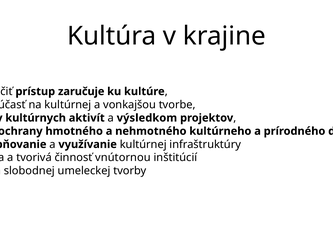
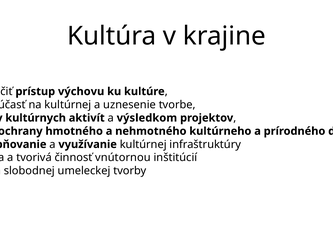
zaručuje: zaručuje -> výchovu (81, 91)
vonkajšou: vonkajšou -> uznesenie (130, 105)
